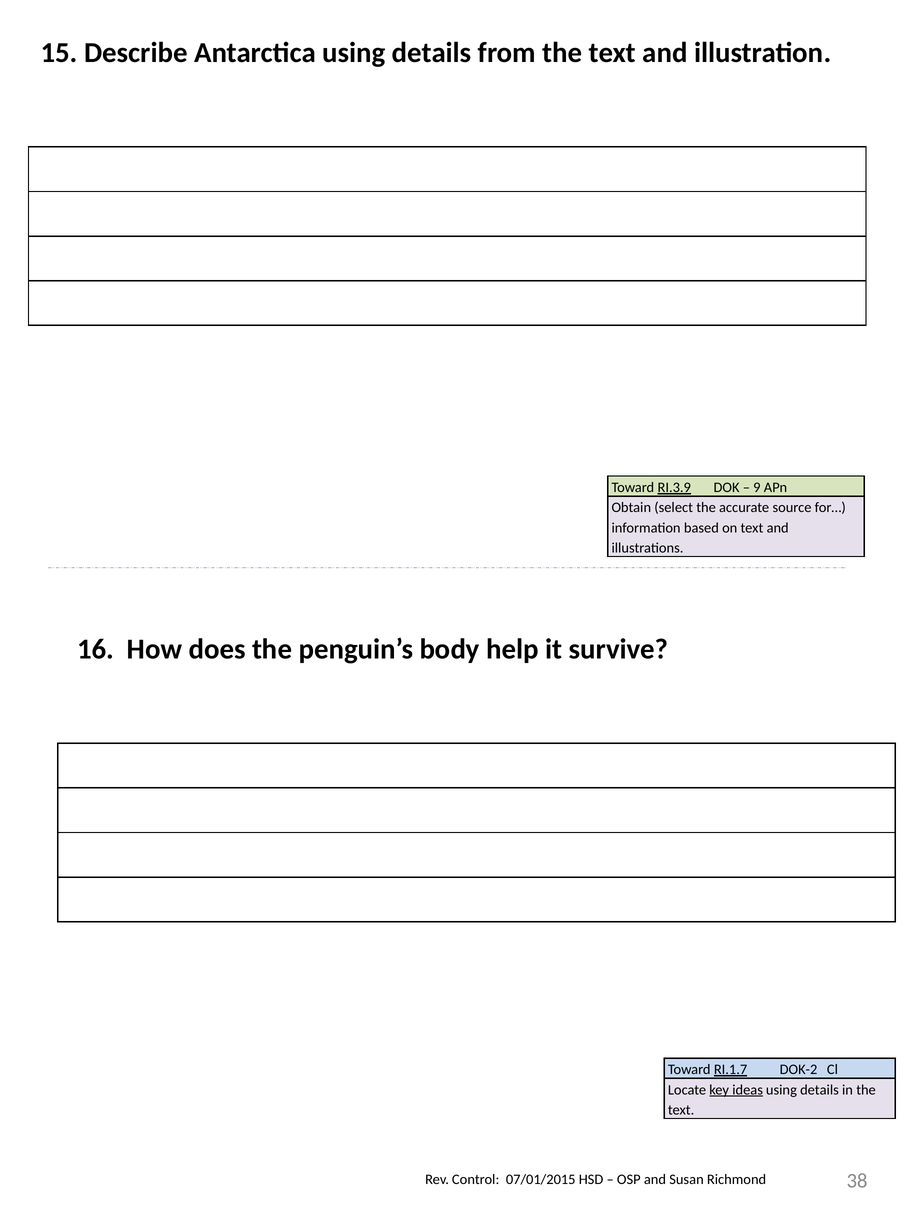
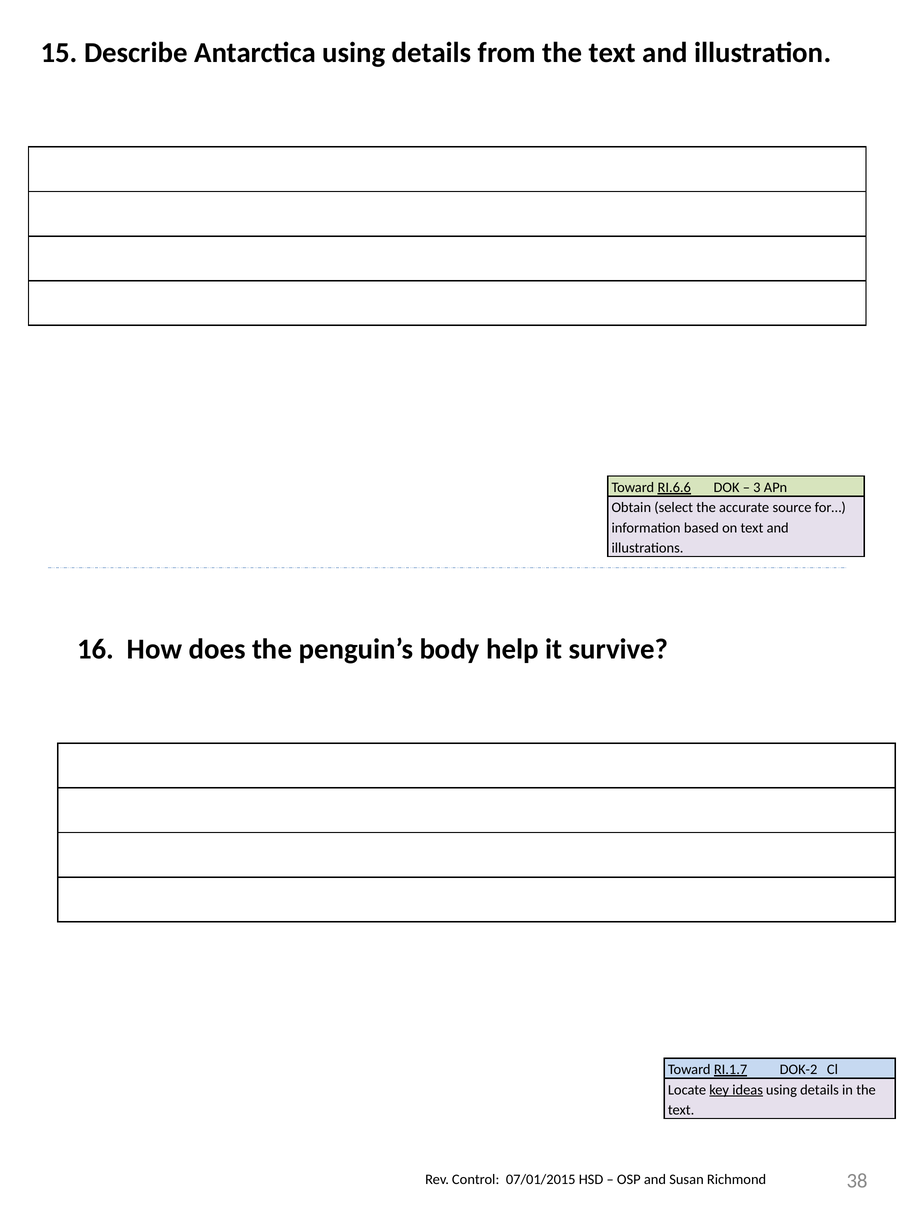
RI.3.9: RI.3.9 -> RI.6.6 (674, 488)
9: 9 -> 3 (757, 488)
